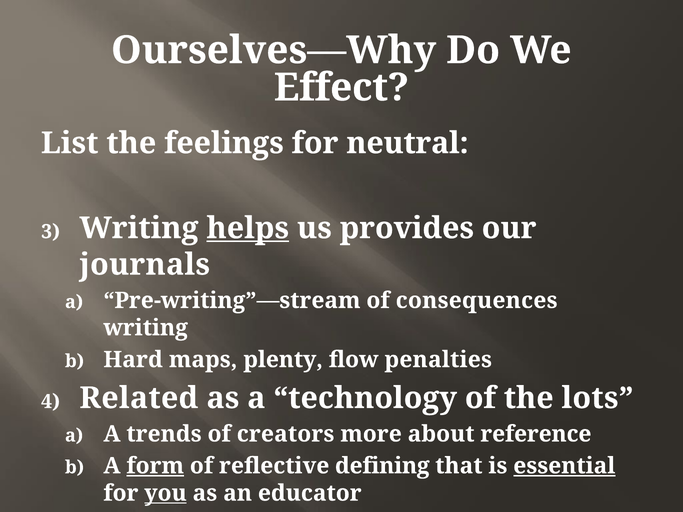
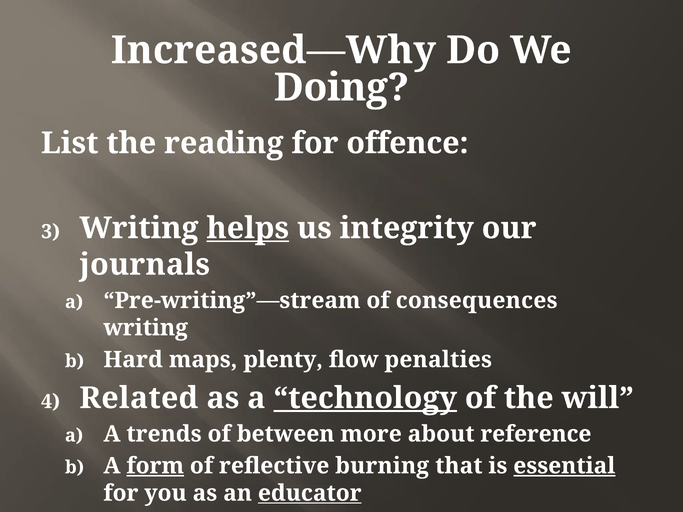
Ourselves—Why: Ourselves—Why -> Increased—Why (274, 50)
Effect: Effect -> Doing (342, 88)
feelings: feelings -> reading (224, 143)
neutral: neutral -> offence (407, 143)
provides: provides -> integrity (407, 228)
technology underline: none -> present (365, 398)
lots: lots -> will (598, 398)
creators: creators -> between (286, 434)
defining: defining -> burning (382, 466)
you underline: present -> none (166, 493)
educator underline: none -> present (310, 493)
